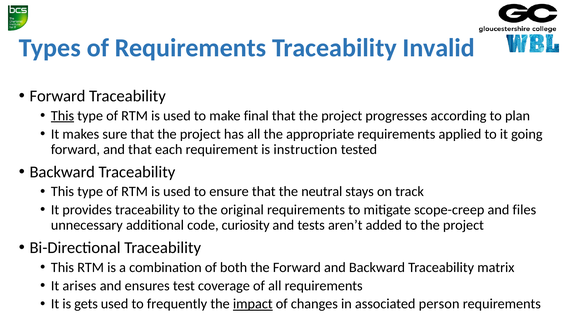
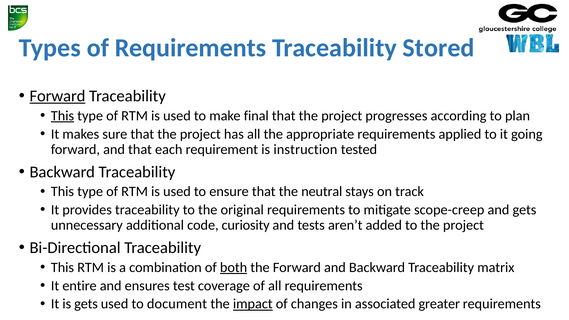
Invalid: Invalid -> Stored (439, 48)
Forward underline: none -> present (57, 96)
and files: files -> gets (524, 210)
both underline: none -> present (234, 267)
arises: arises -> entire (80, 286)
frequently: frequently -> document (177, 304)
person: person -> greater (439, 304)
